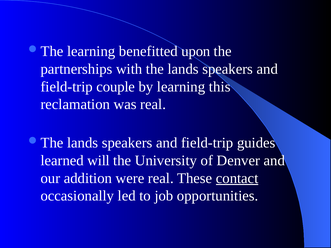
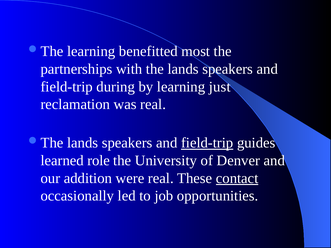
upon: upon -> most (196, 51)
couple: couple -> during (116, 87)
this: this -> just (220, 87)
field-trip underline: none -> present (207, 143)
will: will -> role (99, 161)
